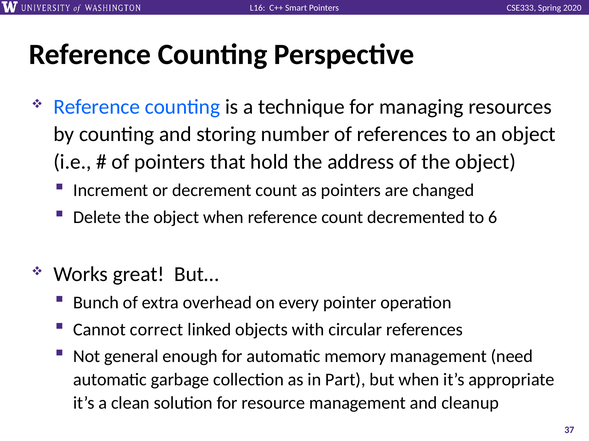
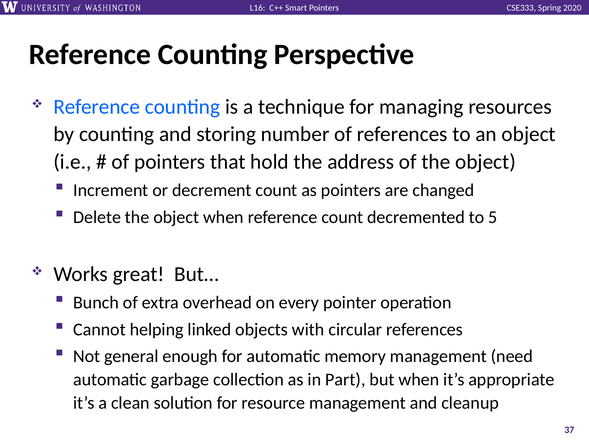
6: 6 -> 5 (493, 218)
correct: correct -> helping (157, 330)
